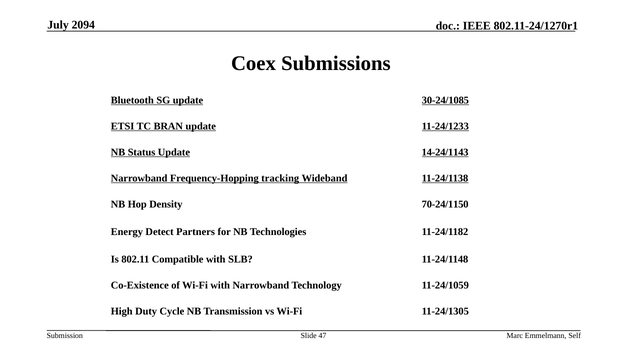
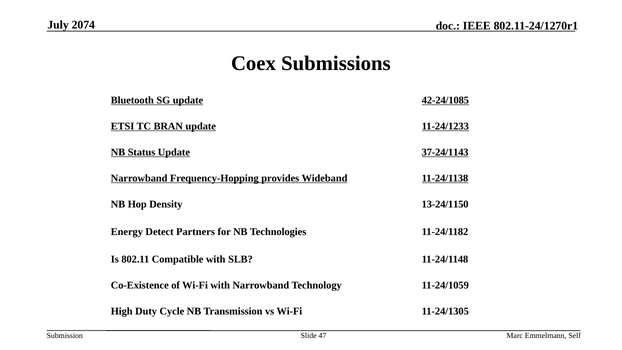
2094: 2094 -> 2074 (83, 25)
30-24/1085: 30-24/1085 -> 42-24/1085 (445, 100)
14-24/1143: 14-24/1143 -> 37-24/1143 (445, 152)
tracking: tracking -> provides (280, 178)
70-24/1150: 70-24/1150 -> 13-24/1150 (445, 204)
